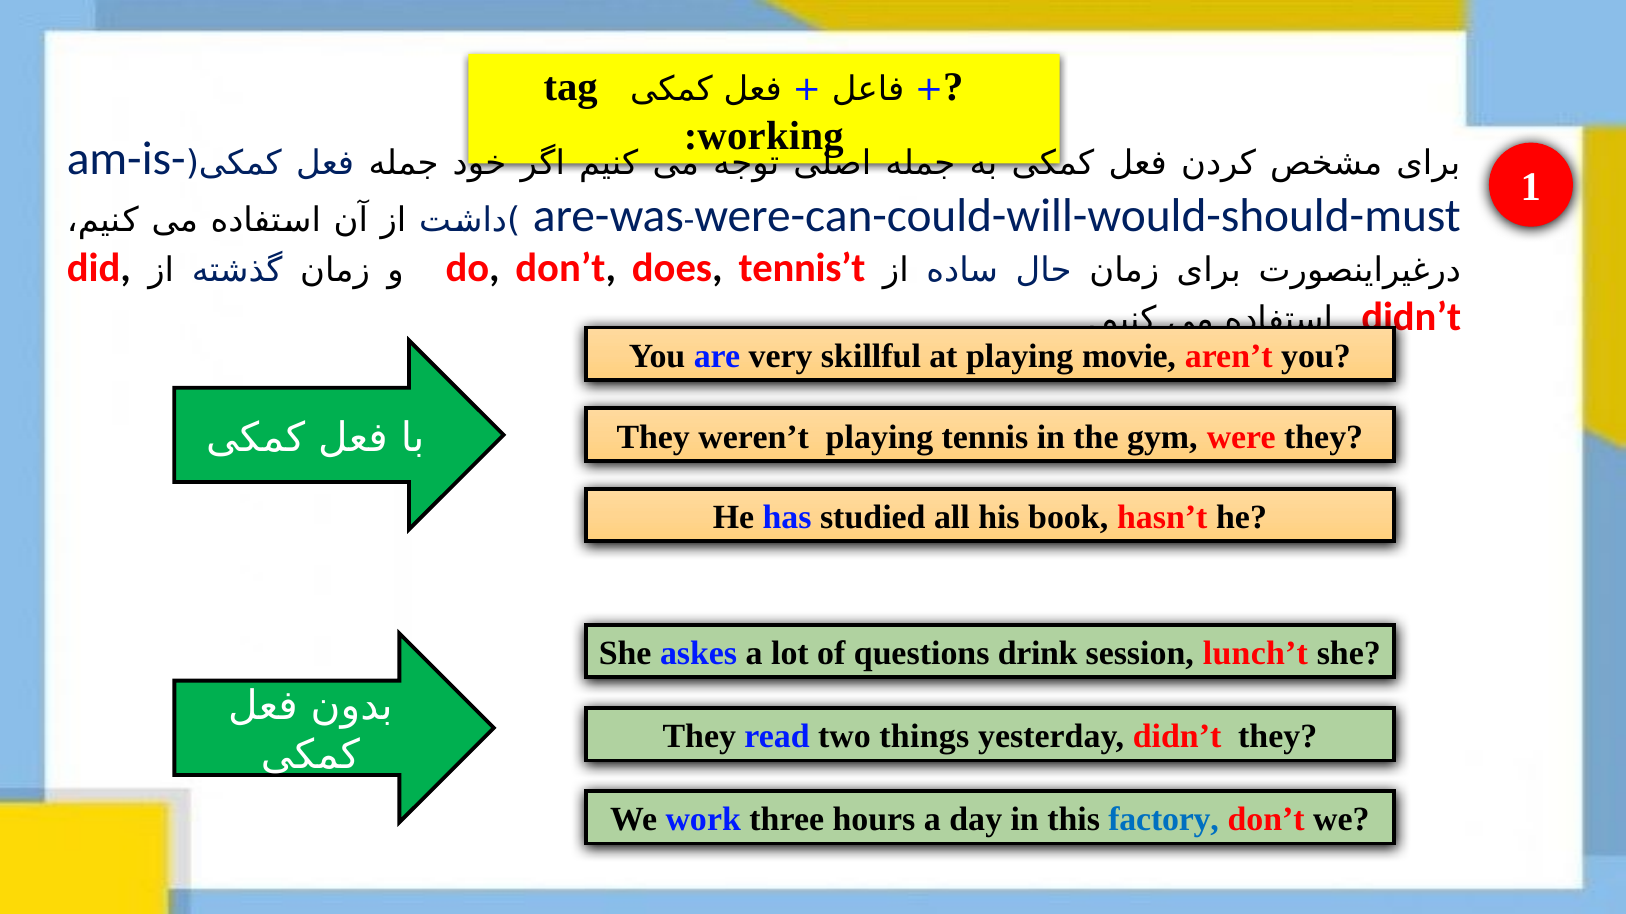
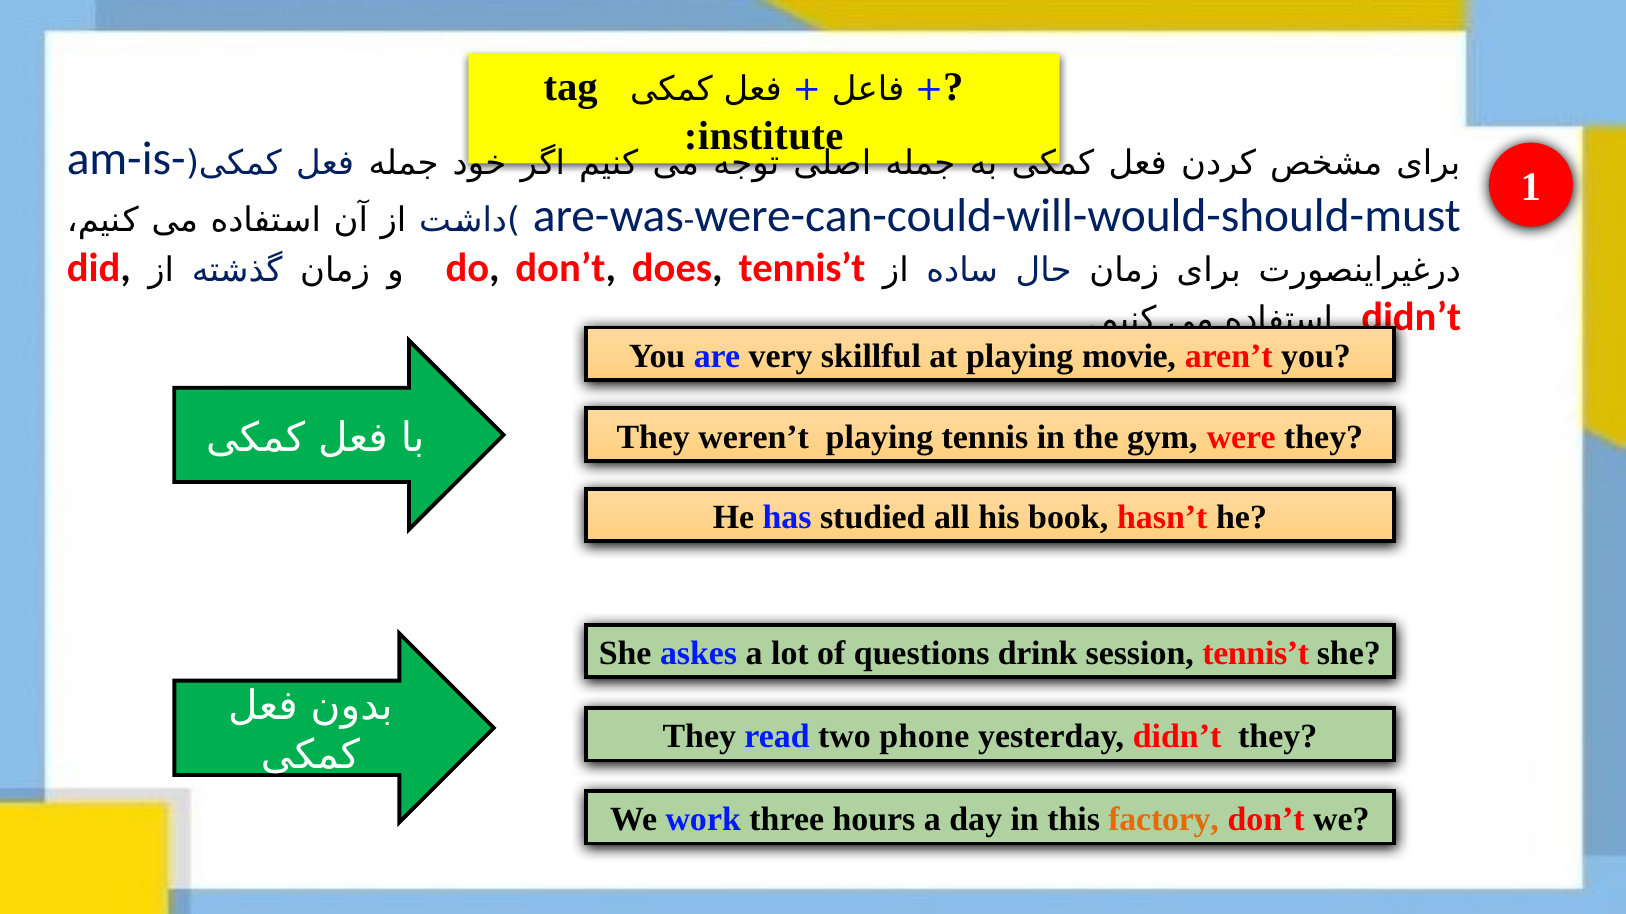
working: working -> institute (771, 136)
session lunch’t: lunch’t -> tennis’t (1256, 654)
things: things -> phone (924, 737)
factory colour: blue -> orange (1164, 820)
